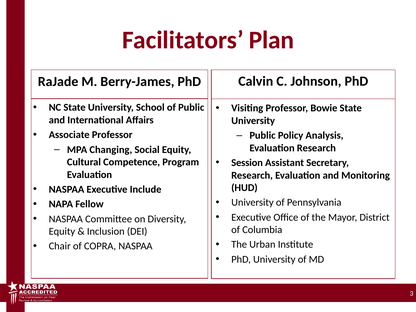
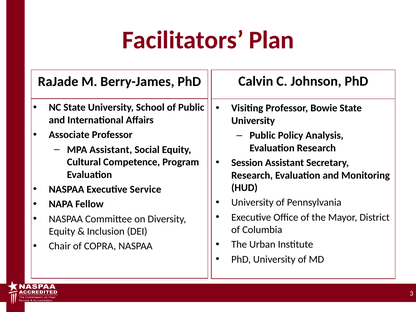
MPA Changing: Changing -> Assistant (111, 150)
Include: Include -> Service (146, 189)
